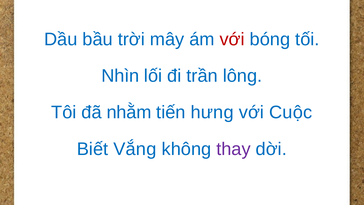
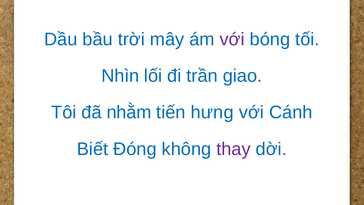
với colour: red -> purple (232, 39)
lông: lông -> giao (242, 76)
Cuộc: Cuộc -> Cánh (291, 112)
Vắng: Vắng -> Đóng (135, 149)
